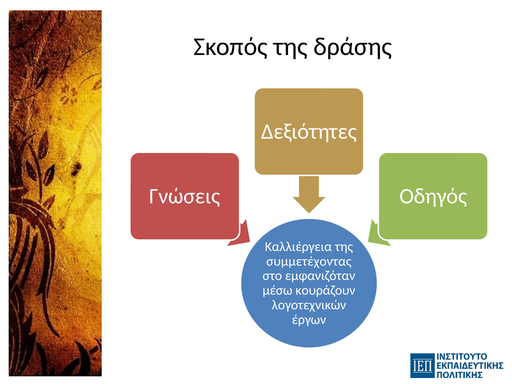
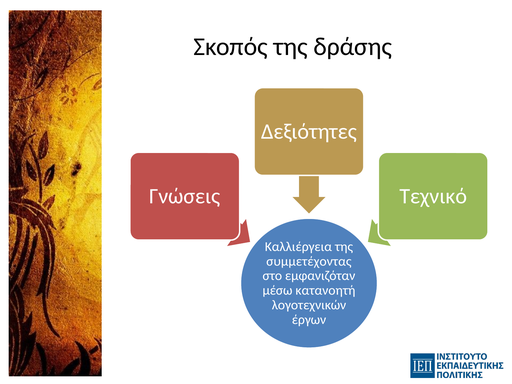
Οδηγός: Οδηγός -> Τεχνικό (433, 196)
κουράζουν: κουράζουν -> κατανοητή (325, 290)
